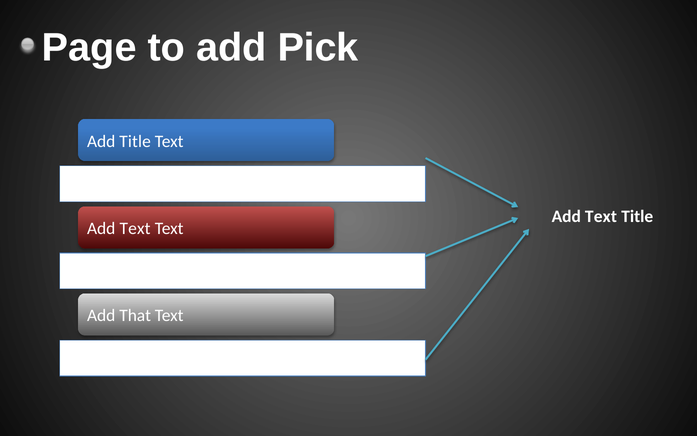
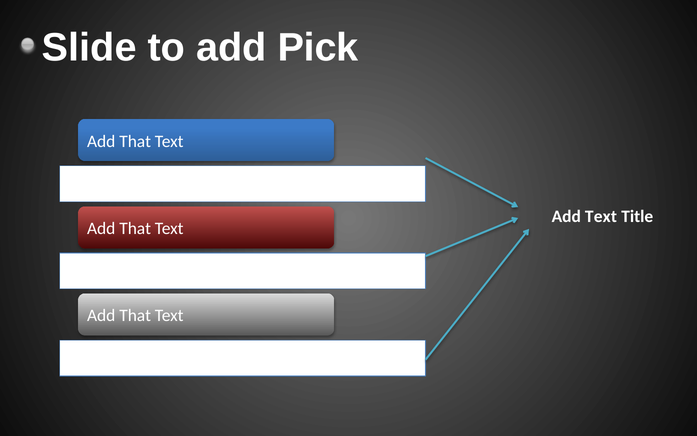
Page: Page -> Slide (89, 47)
Title: Title -> That (135, 141)
Text: Text -> That (135, 228)
